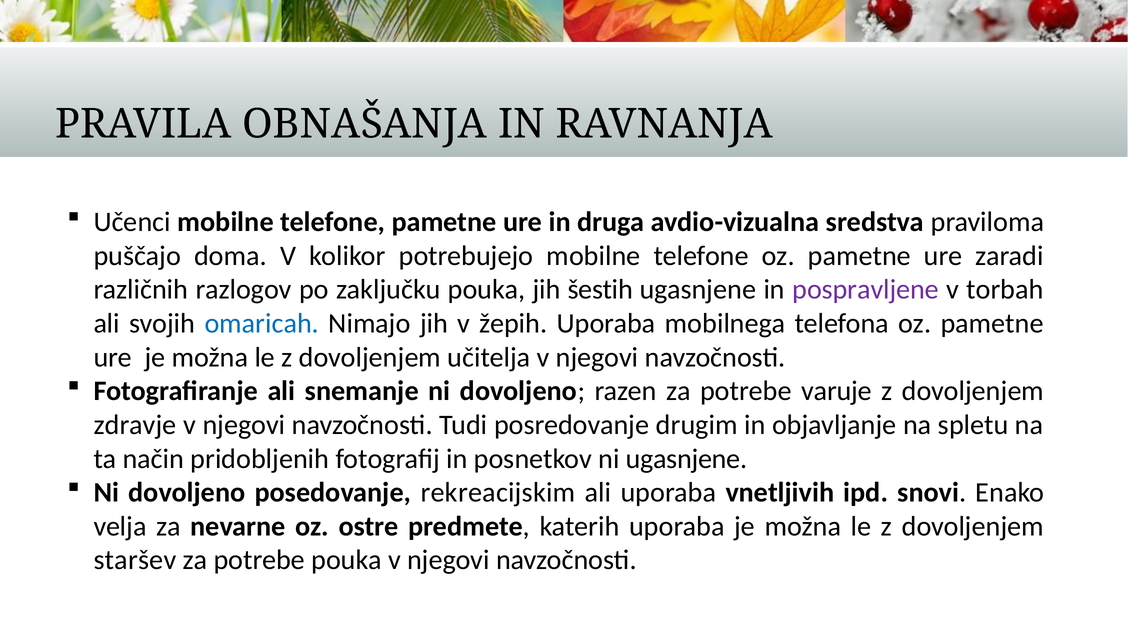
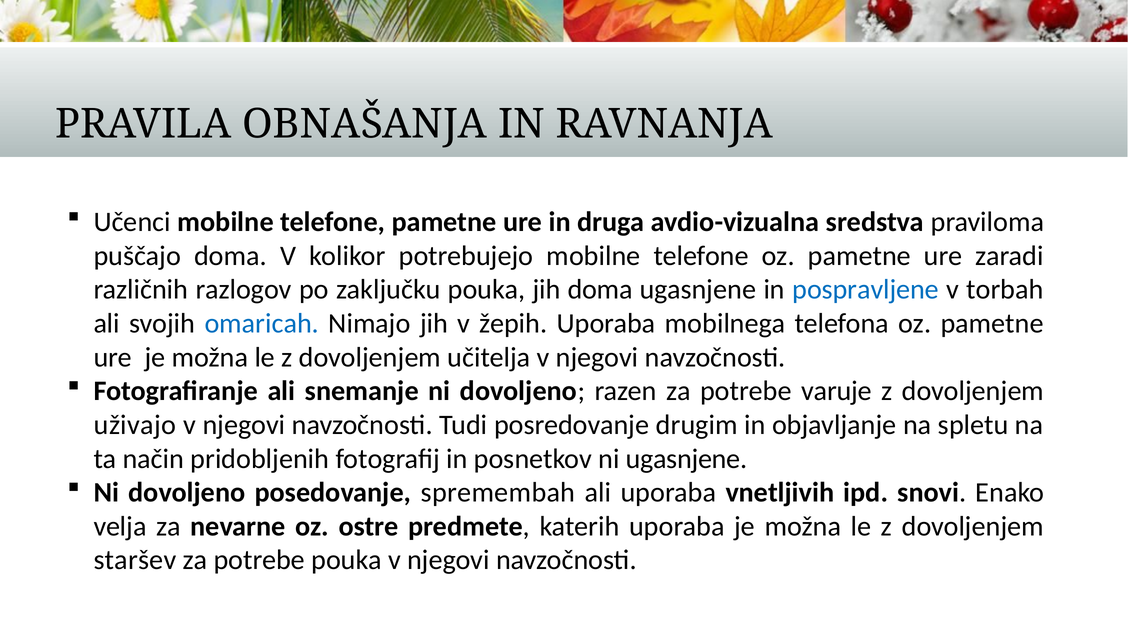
jih šestih: šestih -> doma (600, 290)
pospravljene colour: purple -> blue (866, 290)
zdravje: zdravje -> uživajo (135, 425)
rekreacijskim: rekreacijskim -> spremembah (498, 493)
